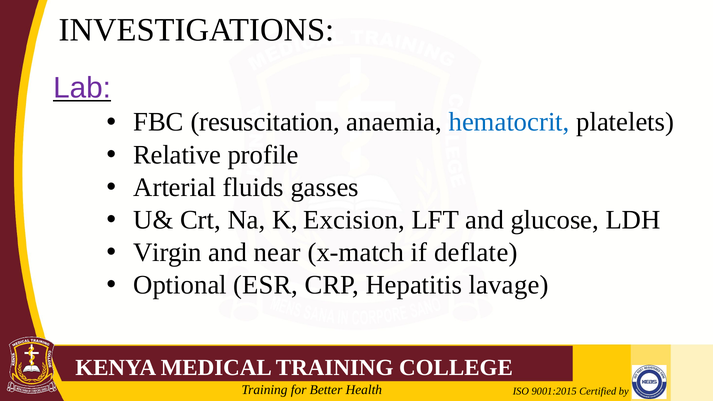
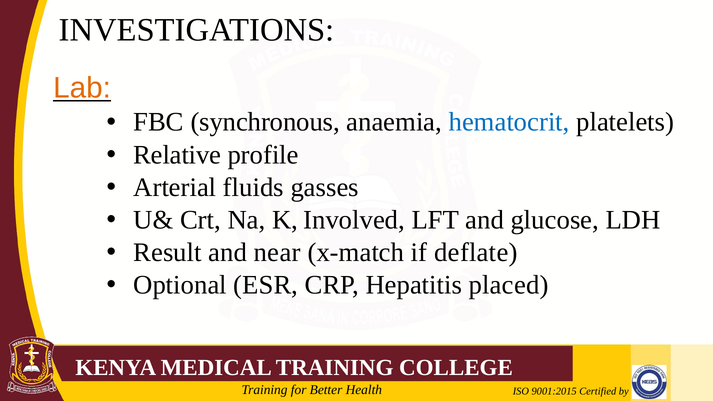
Lab colour: purple -> orange (82, 88)
resuscitation: resuscitation -> synchronous (265, 122)
Excision: Excision -> Involved (354, 220)
Virgin: Virgin -> Result (167, 253)
lavage: lavage -> placed (509, 285)
